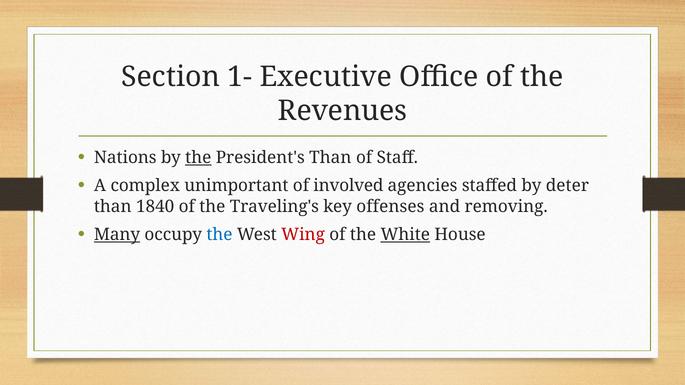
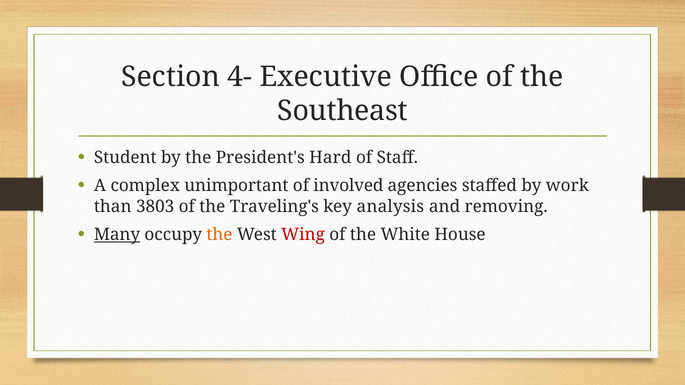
1-: 1- -> 4- (240, 77)
Revenues: Revenues -> Southeast (343, 111)
Nations: Nations -> Student (125, 158)
the underline: present -> none (198, 158)
President's Than: Than -> Hard (330, 158)
deter: deter -> work (567, 186)
1840: 1840 -> 3803 (155, 207)
offenses: offenses -> analysis (390, 207)
the colour: blue -> orange (219, 235)
White underline: present -> none (405, 235)
